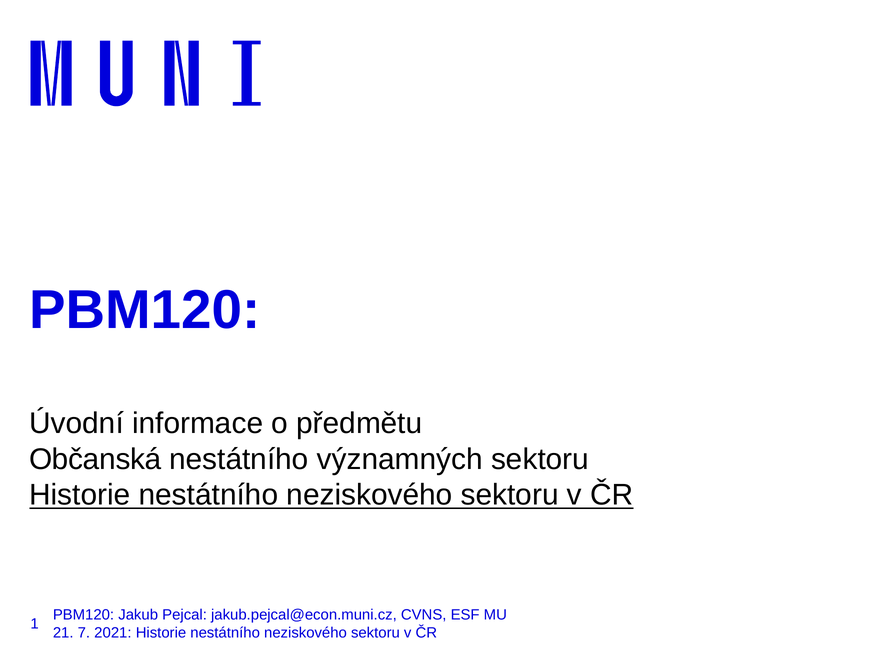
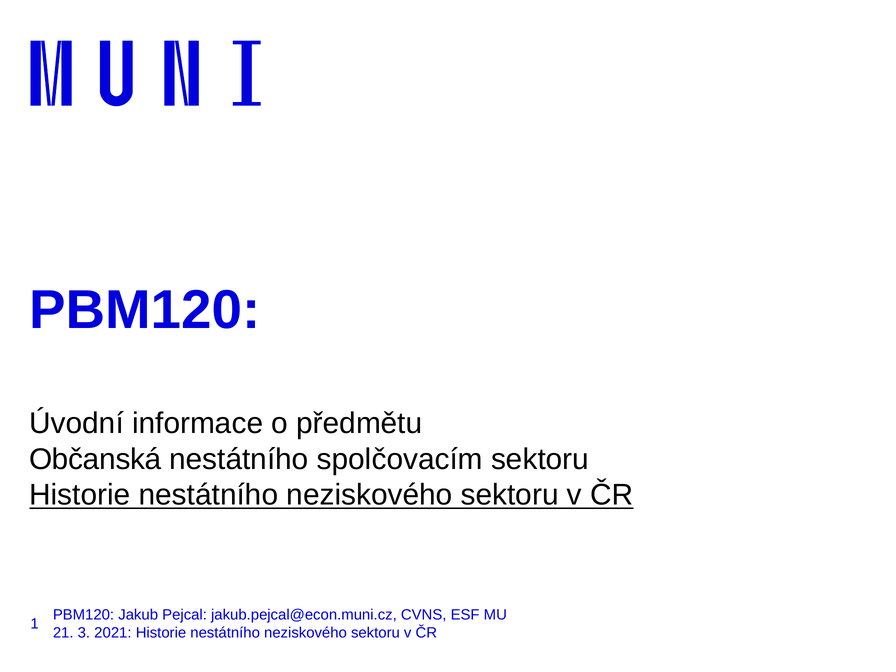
významných: významných -> spolčovacím (400, 459)
7: 7 -> 3 (84, 632)
